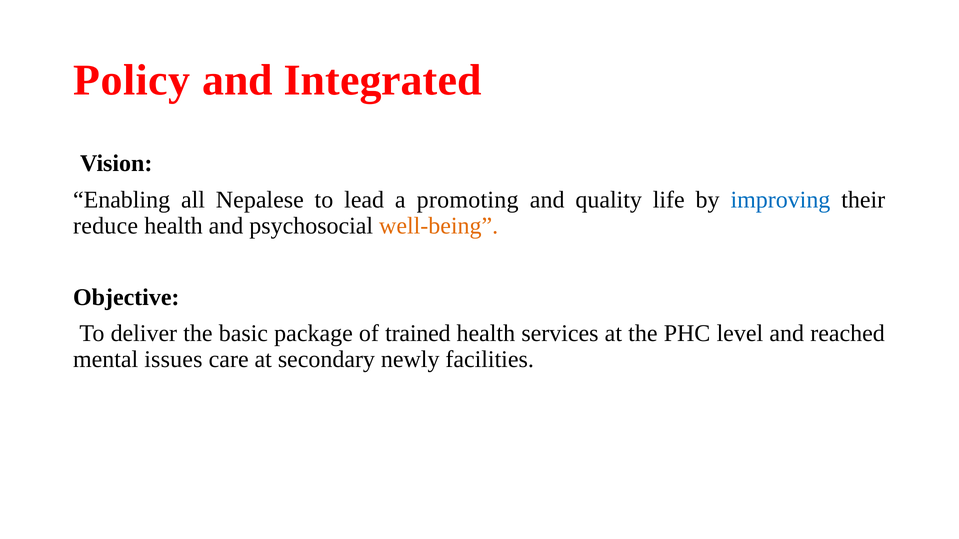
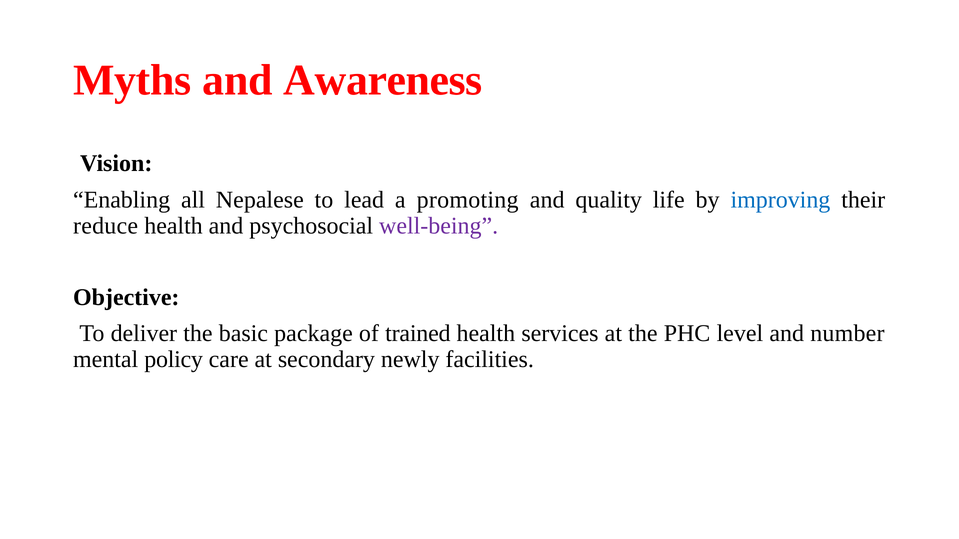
Policy: Policy -> Myths (132, 81)
Integrated: Integrated -> Awareness (383, 81)
well-being colour: orange -> purple (439, 226)
reached: reached -> number (847, 334)
issues: issues -> policy (174, 360)
